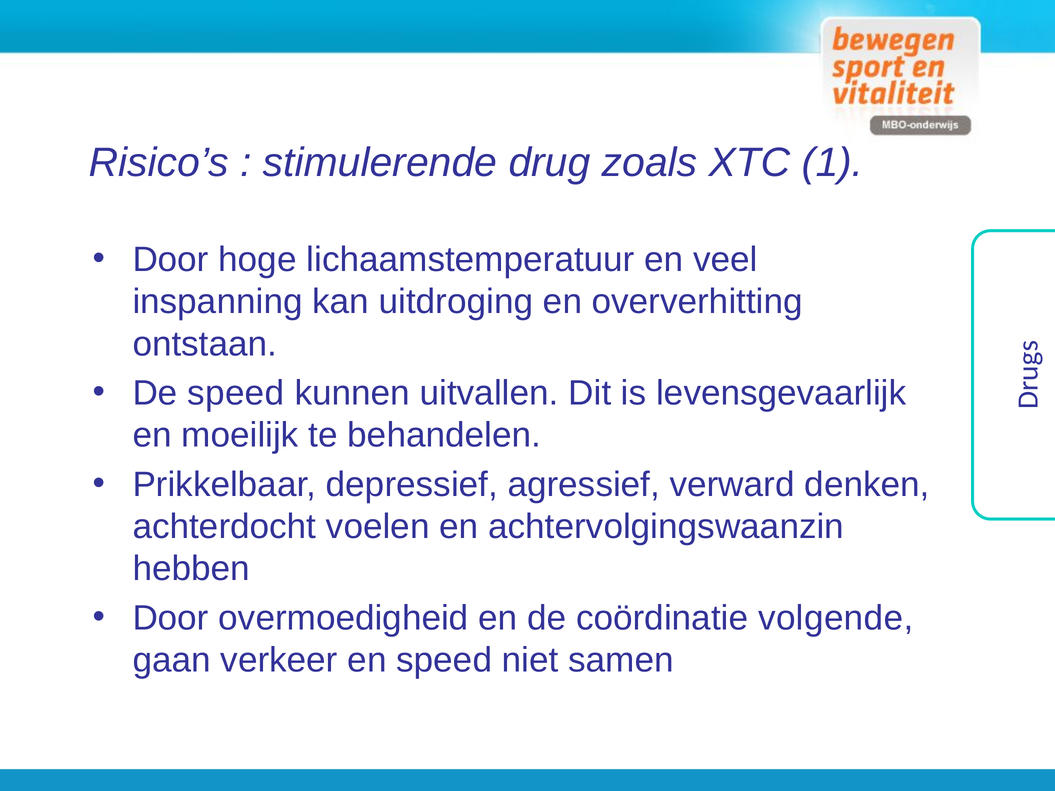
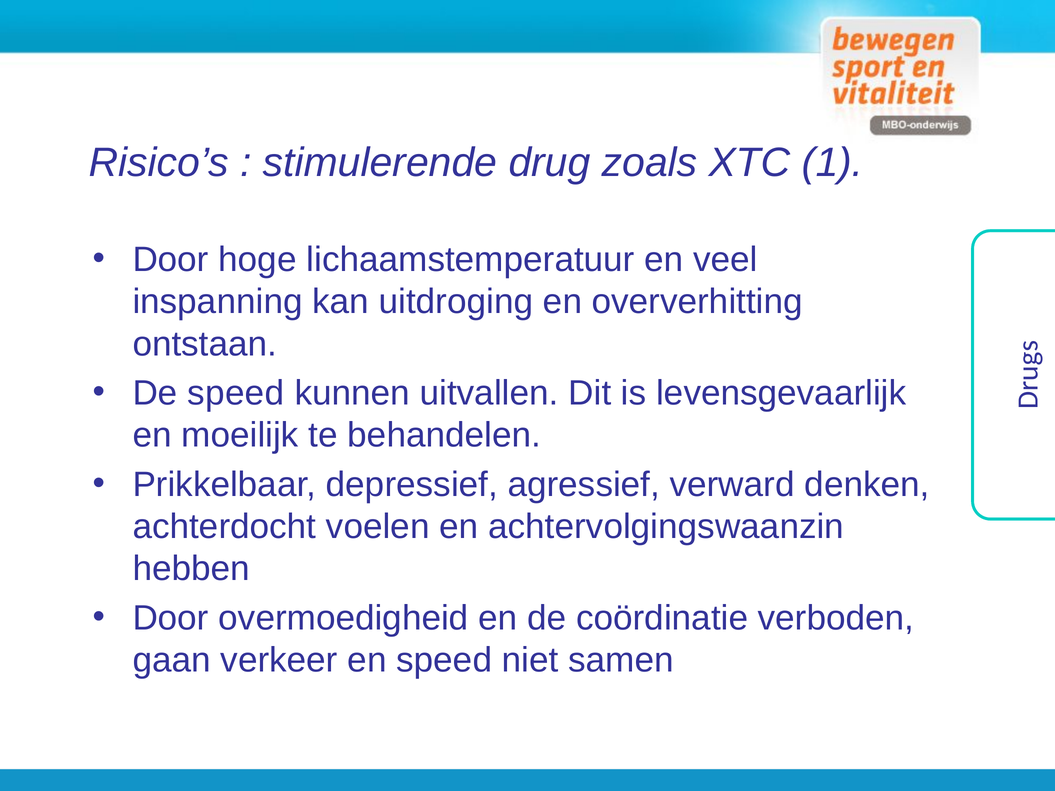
volgende: volgende -> verboden (836, 618)
